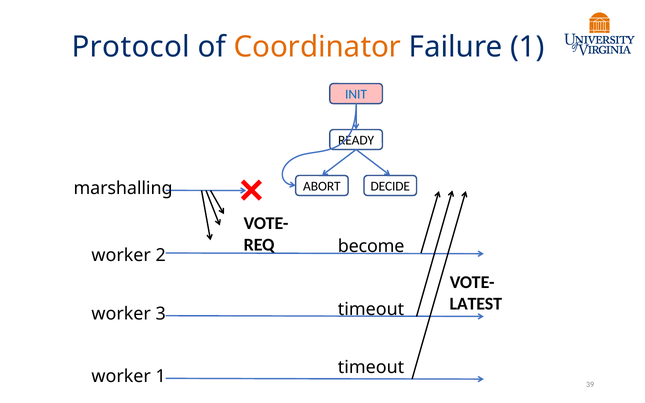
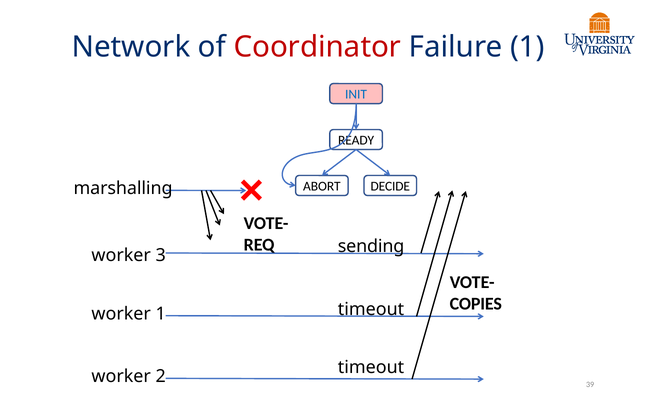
Protocol: Protocol -> Network (131, 47)
Coordinator colour: orange -> red (317, 47)
become: become -> sending (371, 247)
2: 2 -> 3 (161, 256)
LATEST: LATEST -> COPIES (476, 304)
worker 3: 3 -> 1 (161, 314)
worker 1: 1 -> 2 (161, 376)
